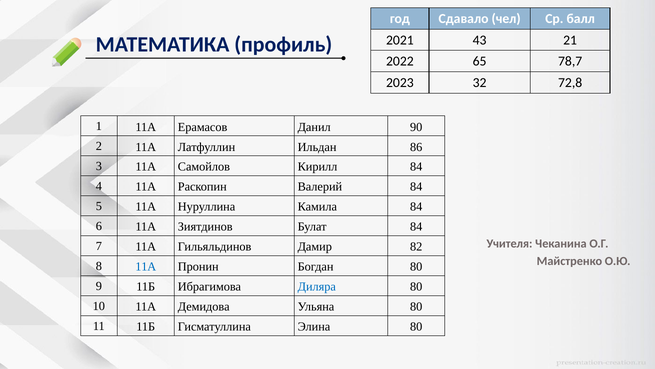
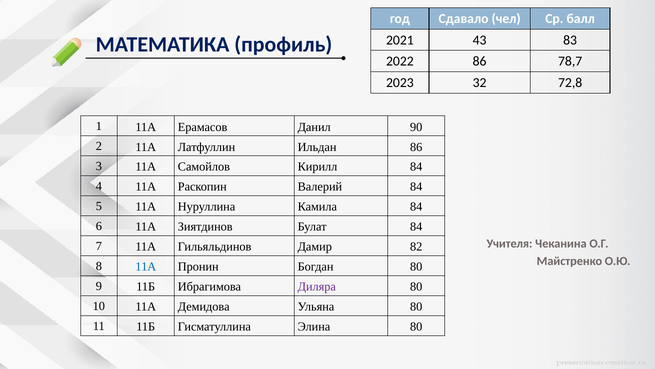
21: 21 -> 83 (570, 40)
2022 65: 65 -> 86 (480, 61)
Диляра colour: blue -> purple (317, 286)
